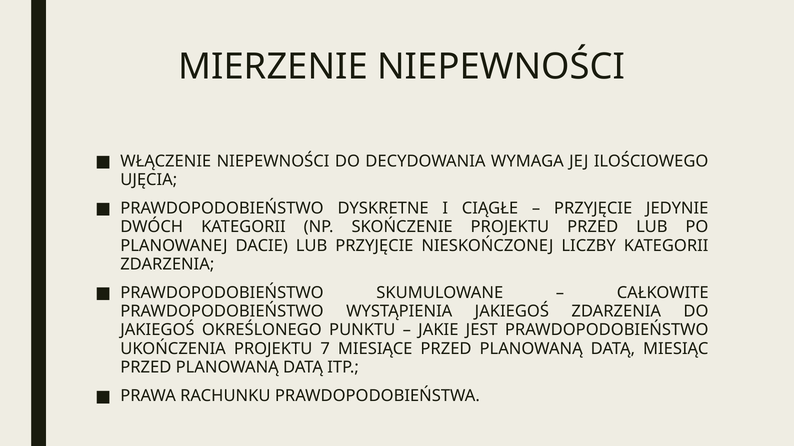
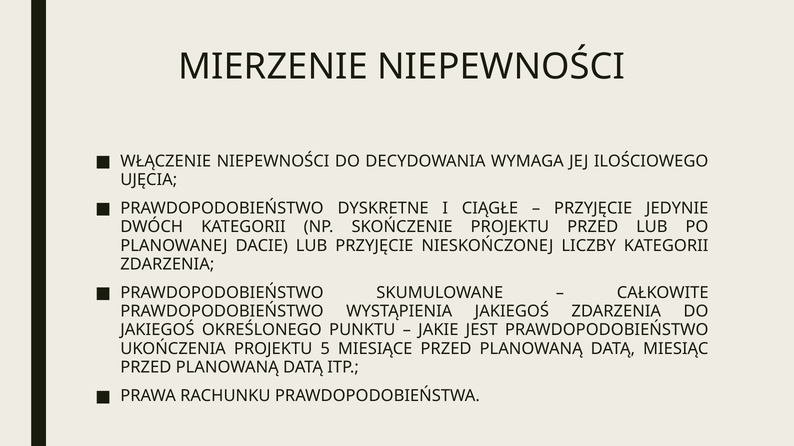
7: 7 -> 5 (325, 349)
